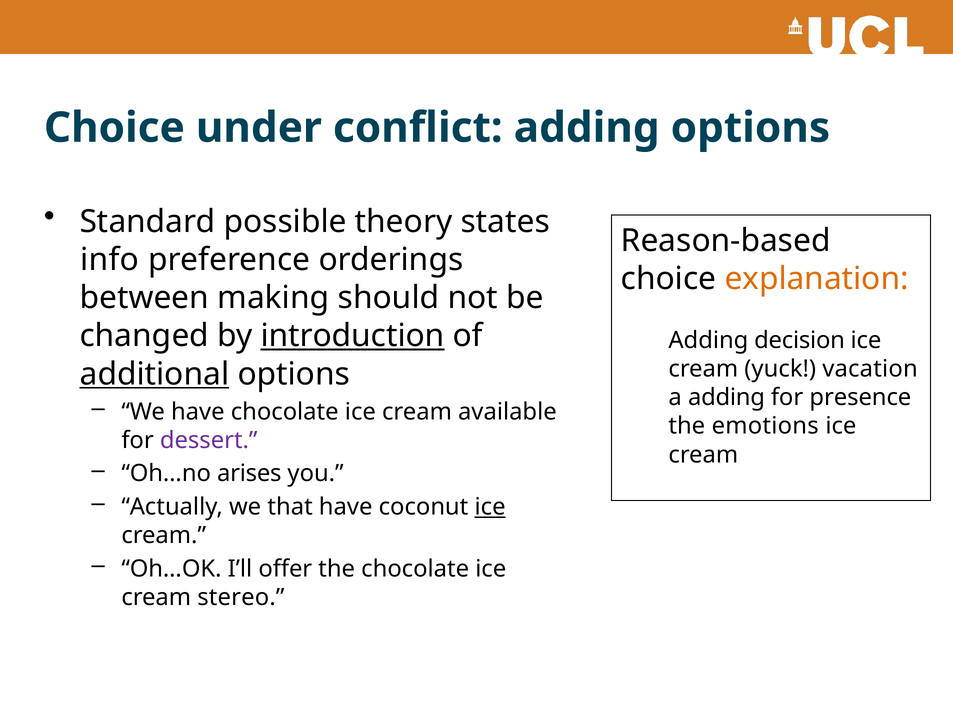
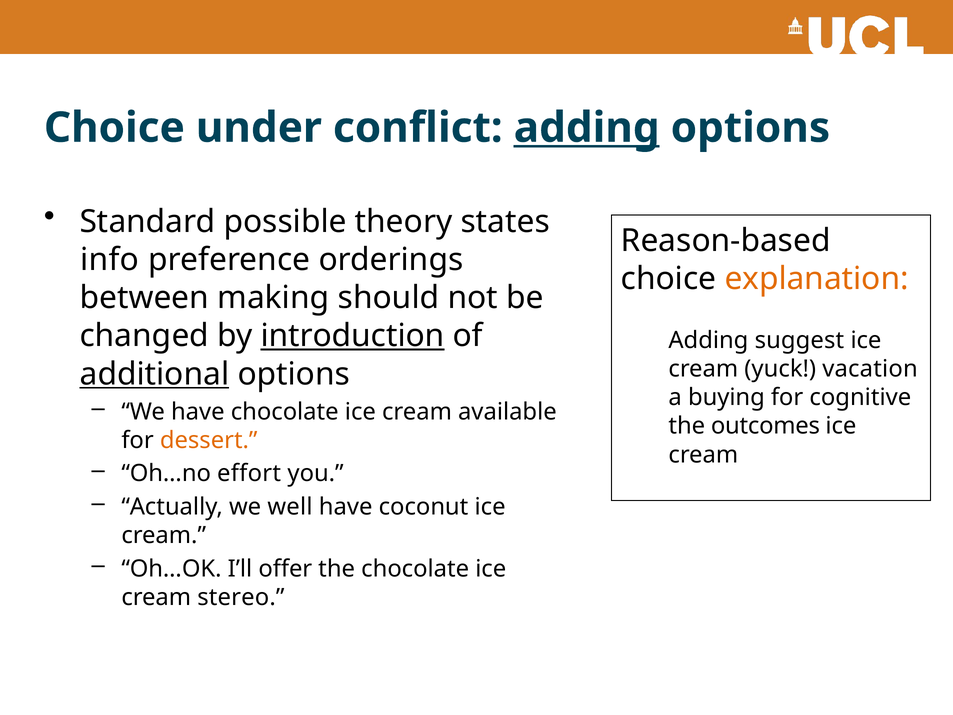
adding underline: none -> present (587, 128)
decision: decision -> suggest (799, 340)
a adding: adding -> buying (726, 397)
presence: presence -> cognitive (860, 397)
emotions: emotions -> outcomes (765, 426)
dessert colour: purple -> orange (209, 440)
arises: arises -> effort (249, 473)
that: that -> well (290, 507)
ice underline: present -> none (490, 507)
